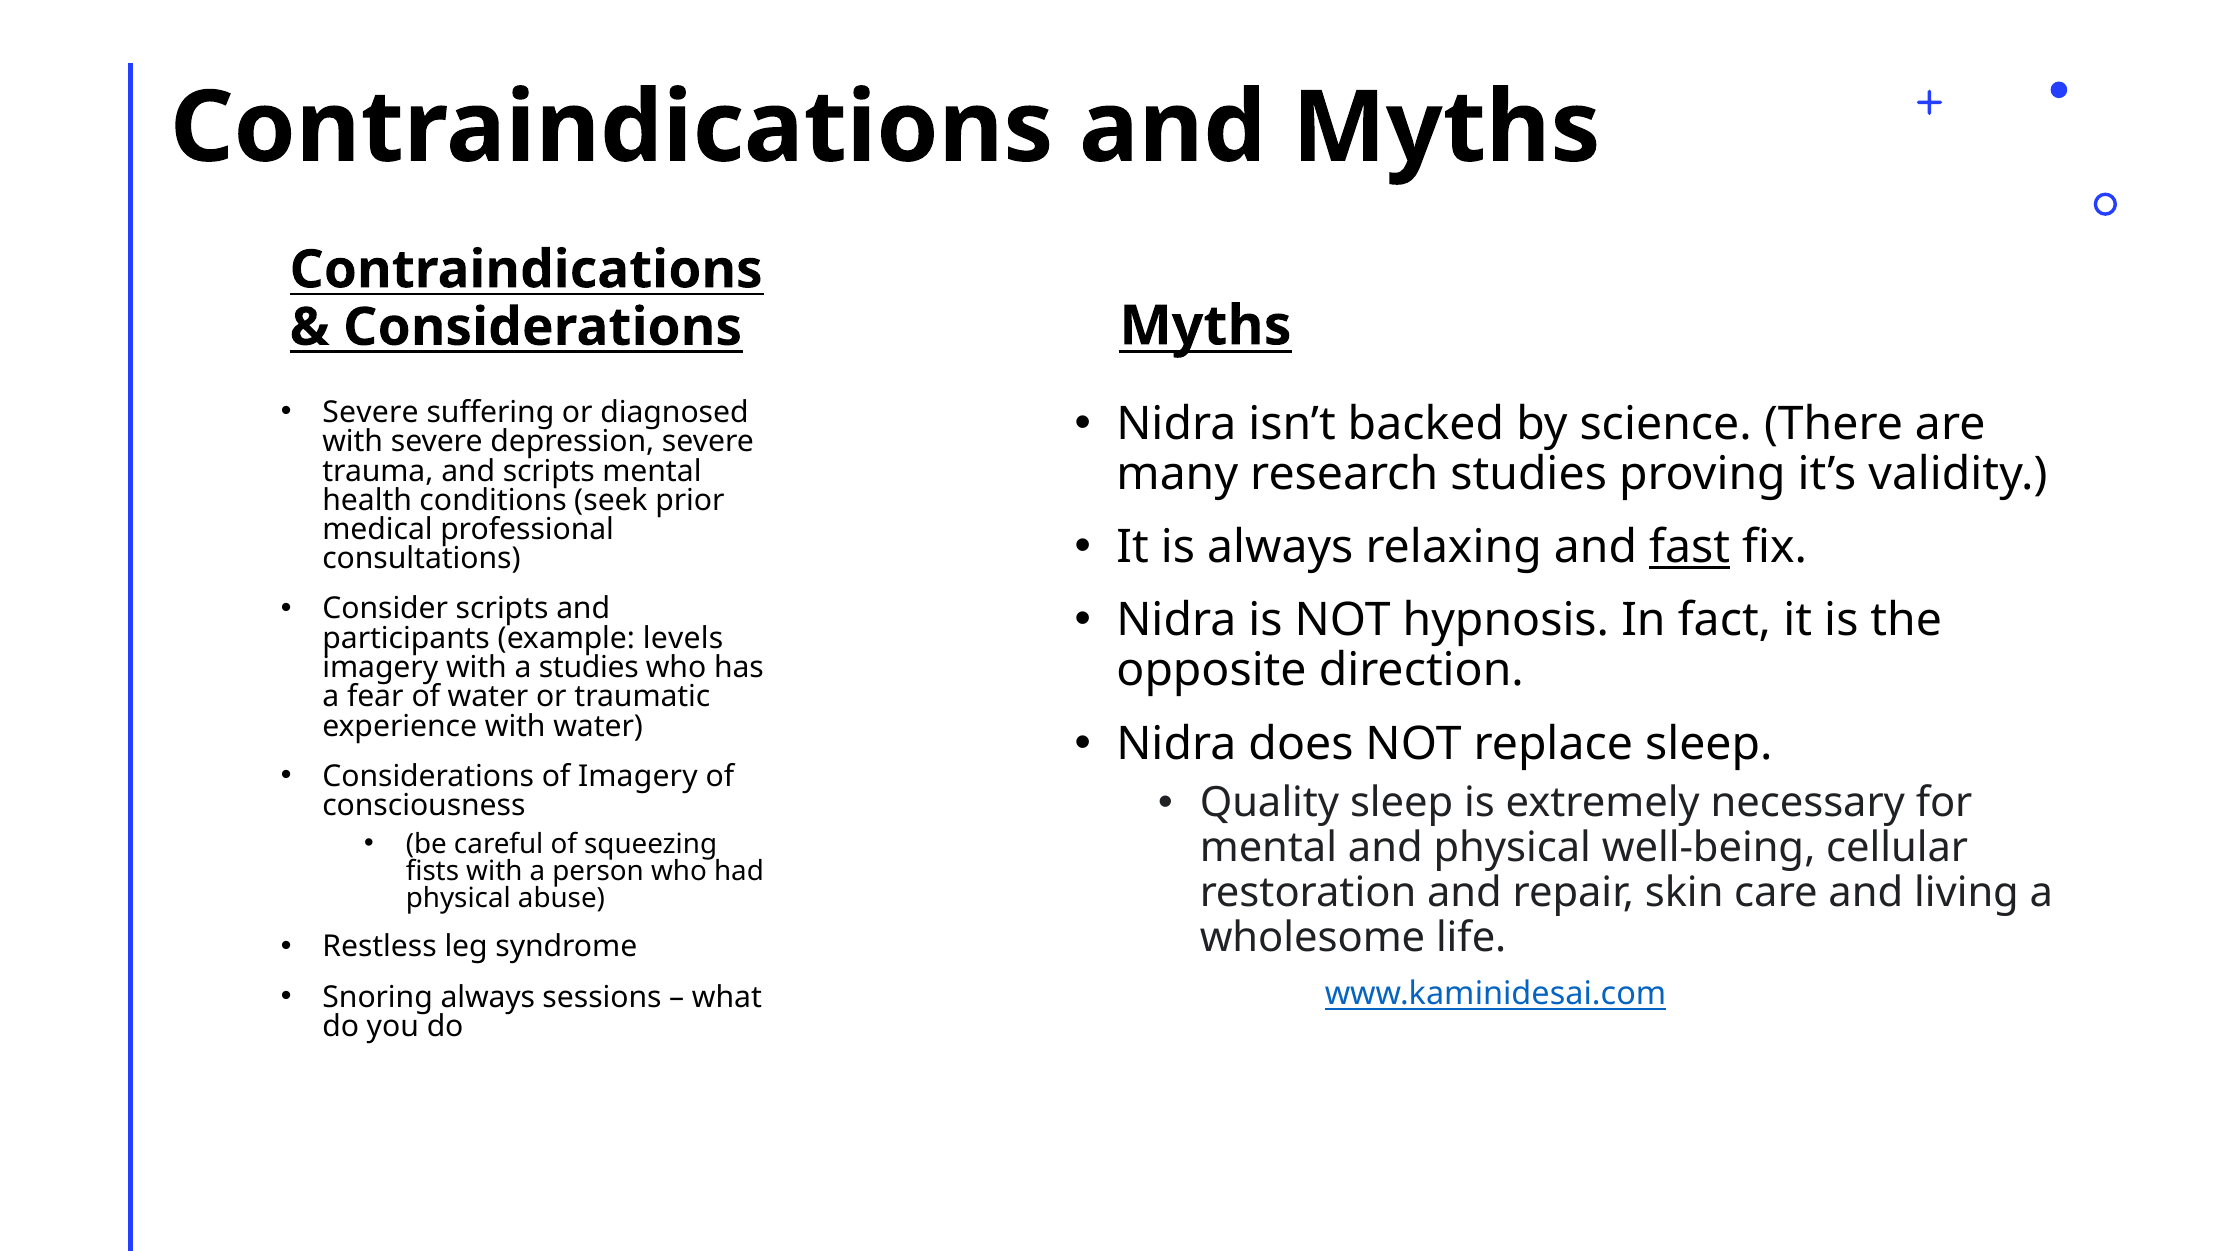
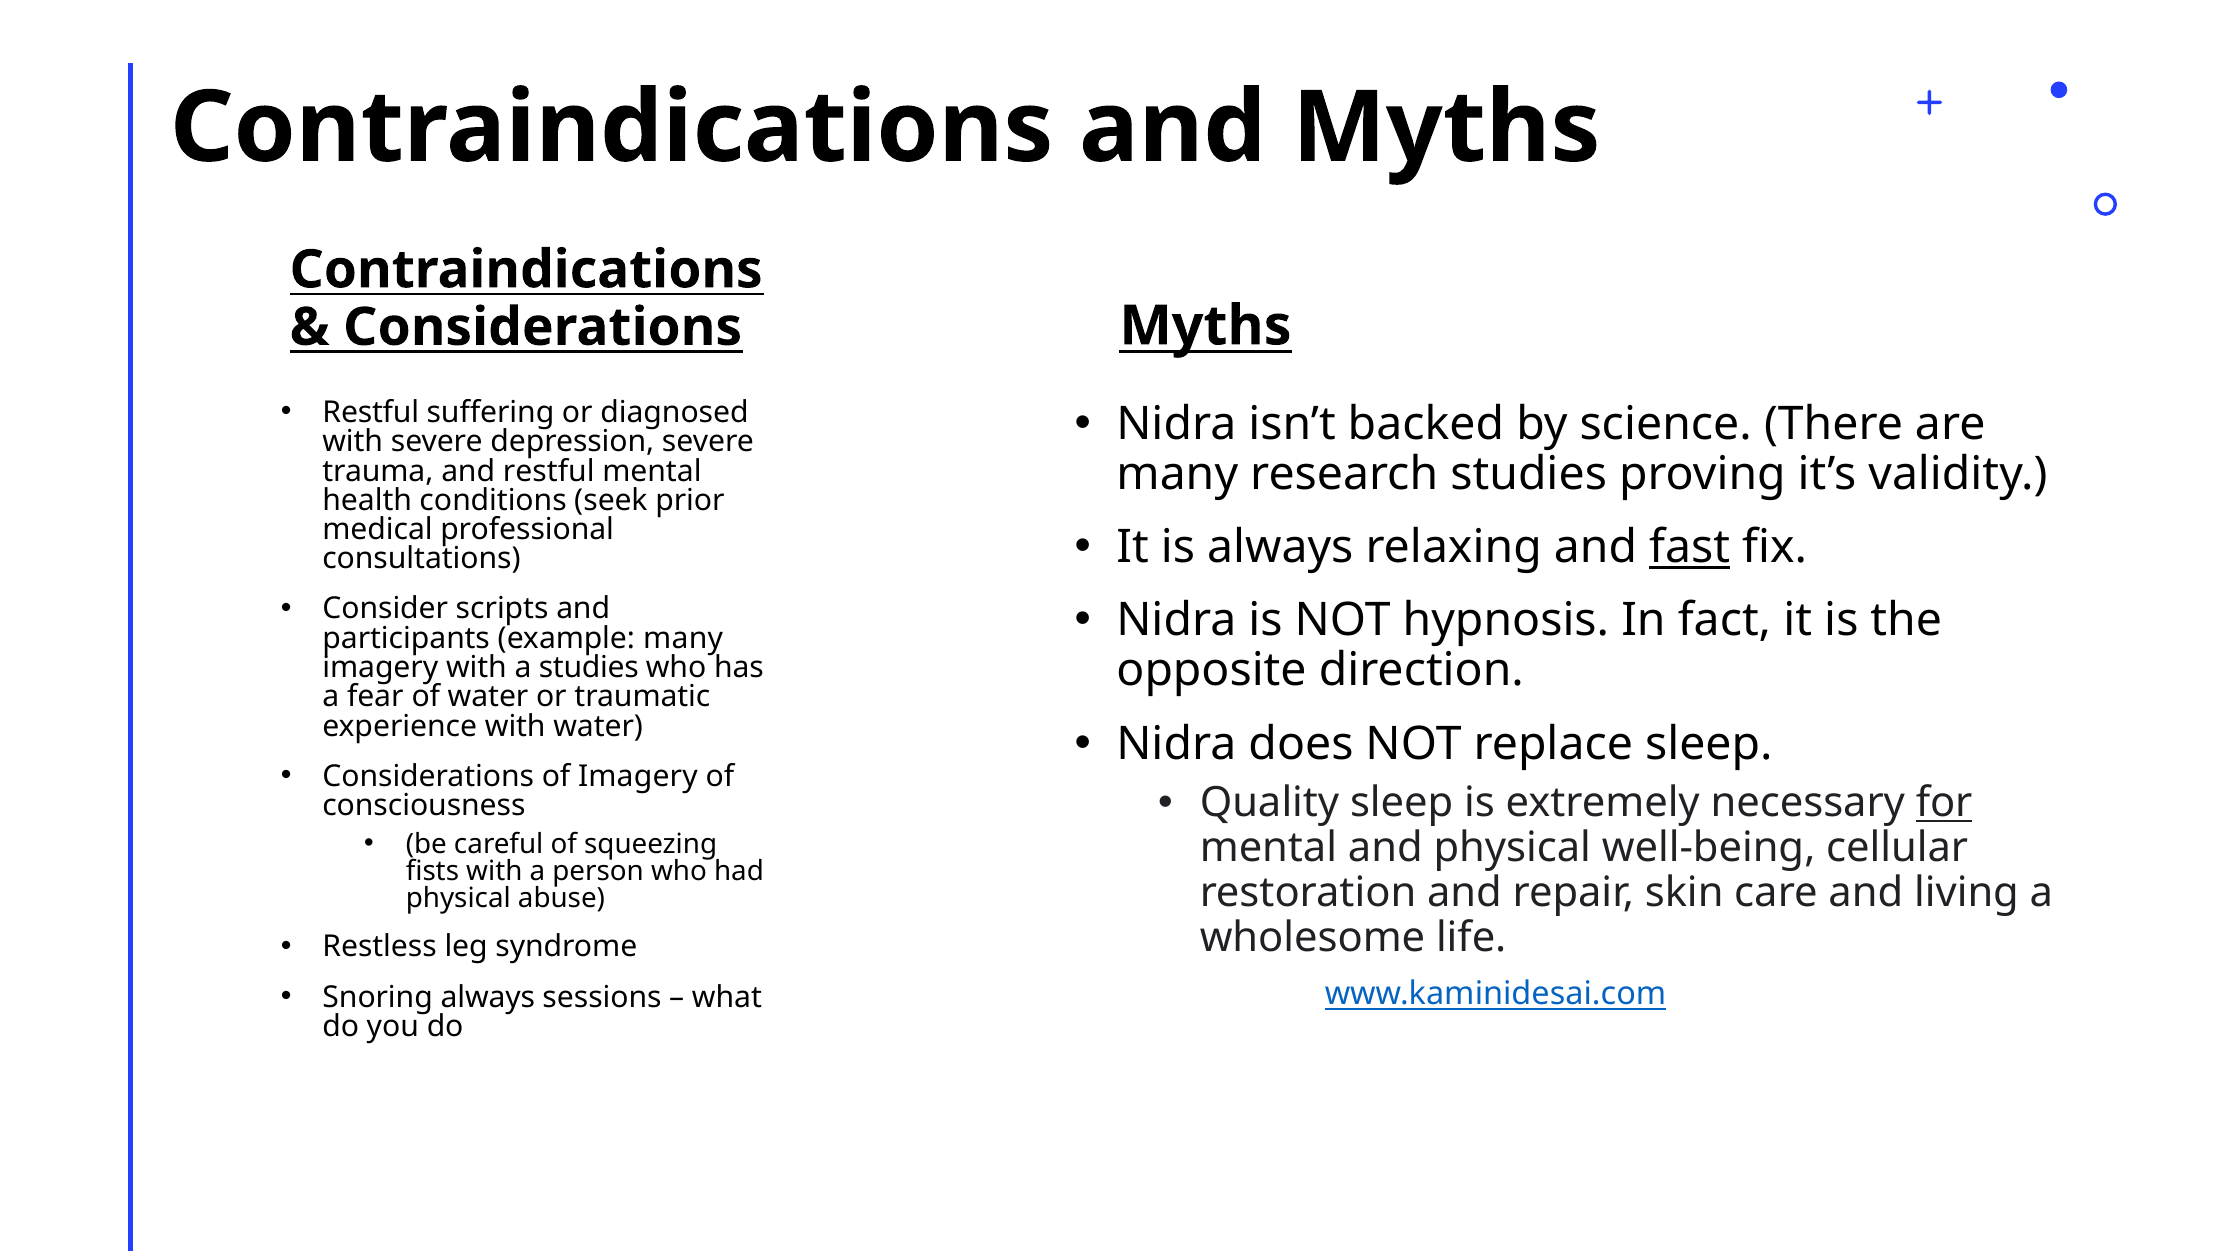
Severe: Severe -> Restful (371, 413)
and scripts: scripts -> restful (549, 471)
example levels: levels -> many (683, 638)
for underline: none -> present (1944, 803)
